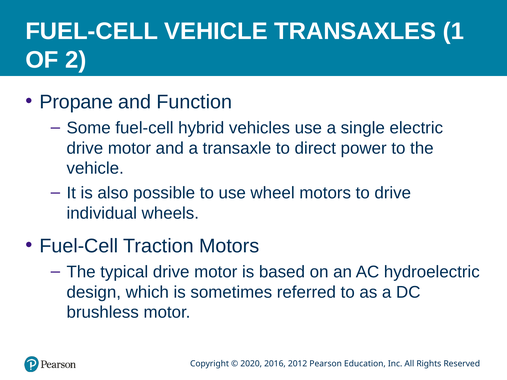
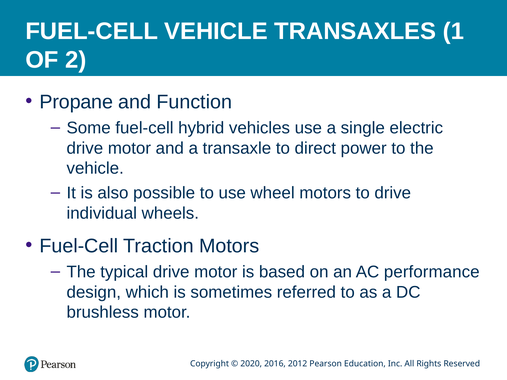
hydroelectric: hydroelectric -> performance (432, 272)
